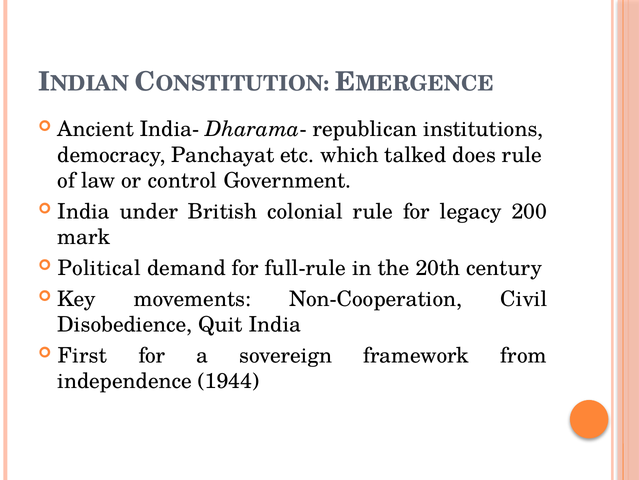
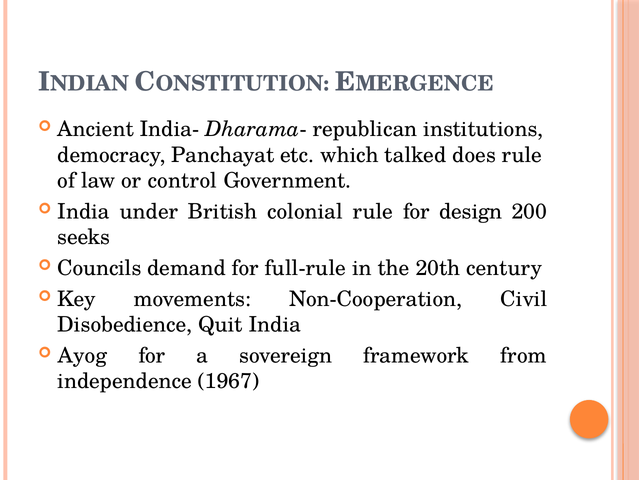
legacy: legacy -> design (471, 211)
mark: mark -> seeks (84, 237)
Political: Political -> Councils (99, 268)
First: First -> Ayog (82, 355)
1944: 1944 -> 1967 (228, 381)
